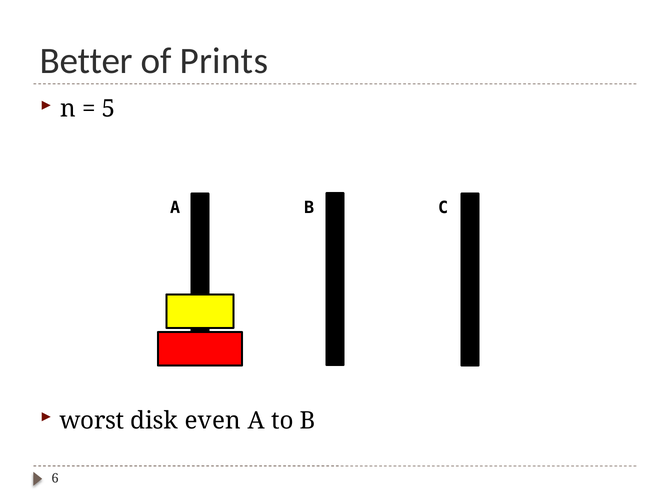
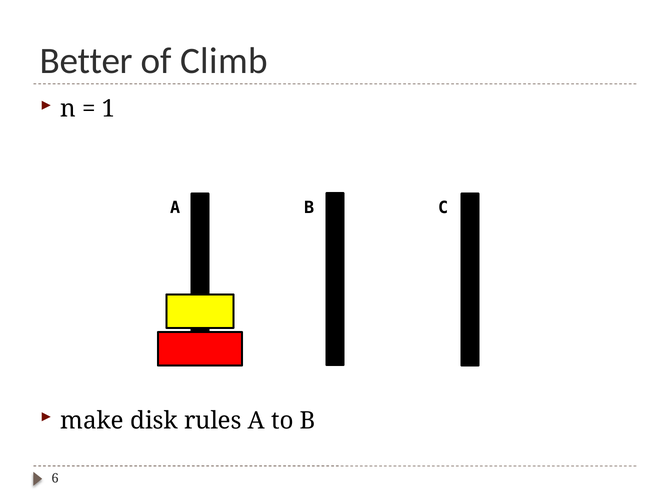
Prints: Prints -> Climb (224, 61)
5: 5 -> 1 (109, 109)
worst: worst -> make (92, 420)
even: even -> rules (213, 420)
